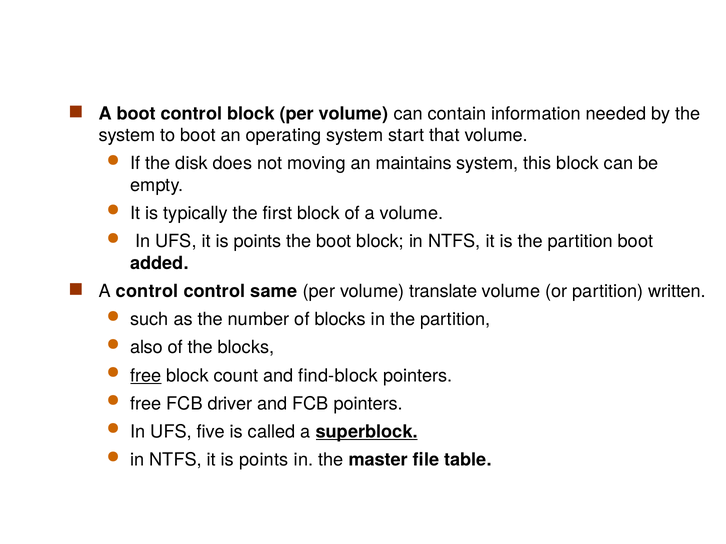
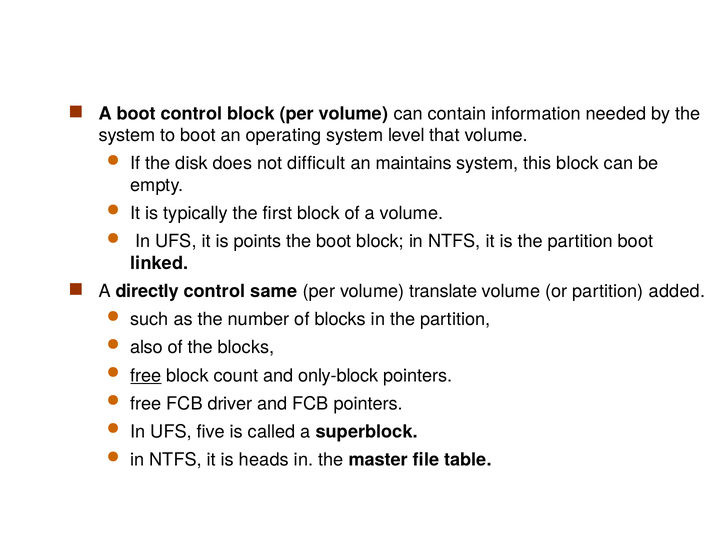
start: start -> level (406, 135)
moving: moving -> difficult (316, 164)
added: added -> linked (159, 263)
A control: control -> directly (147, 292)
written: written -> added (677, 292)
find-block: find-block -> only-block (338, 376)
superblock underline: present -> none (367, 432)
NTFS it is points: points -> heads (264, 460)
